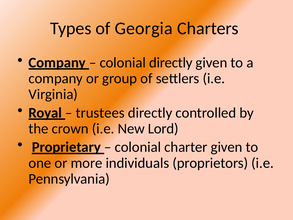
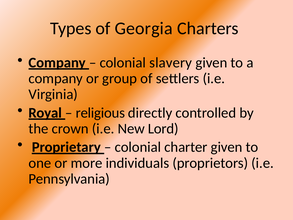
colonial directly: directly -> slavery (171, 63)
trustees: trustees -> religious (100, 113)
